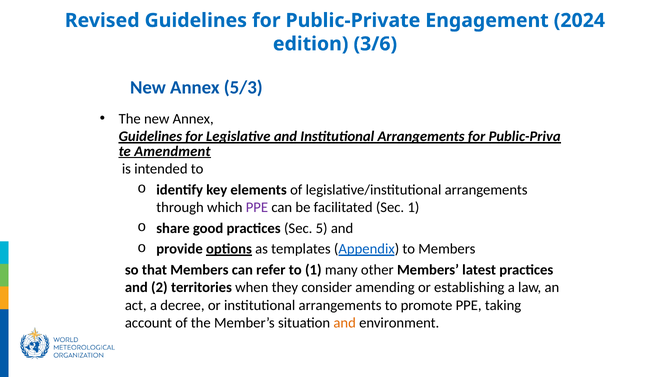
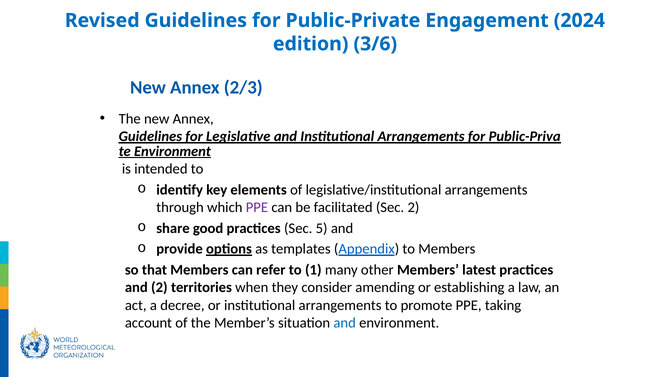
5/3: 5/3 -> 2/3 (243, 88)
Amendment: Amendment -> Environment (172, 151)
Sec 1: 1 -> 2 (413, 207)
and colour: orange -> blue (345, 323)
